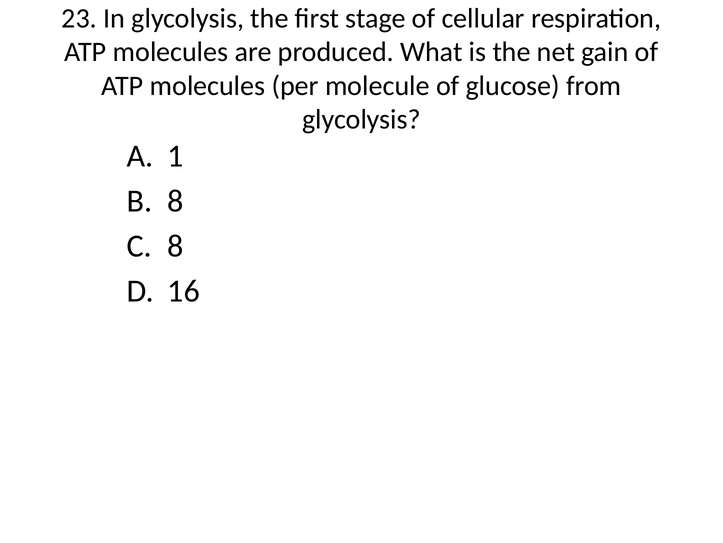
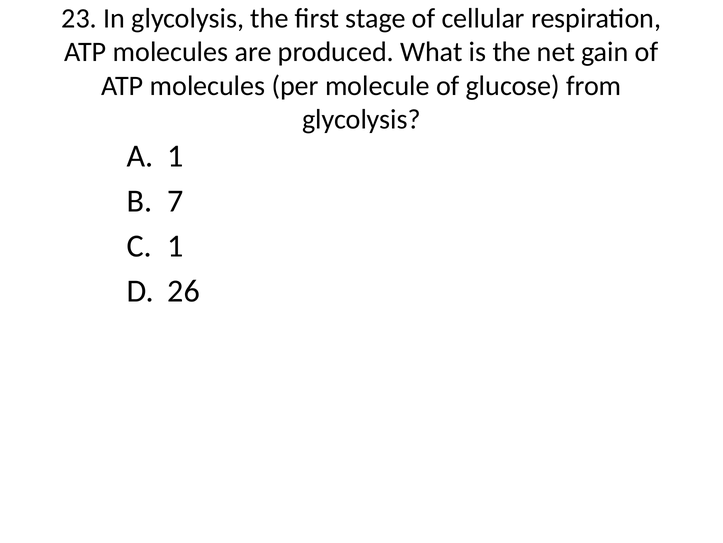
8: 8 -> 7 (176, 201)
8: 8 -> 1 (176, 246)
16: 16 -> 26 (184, 291)
